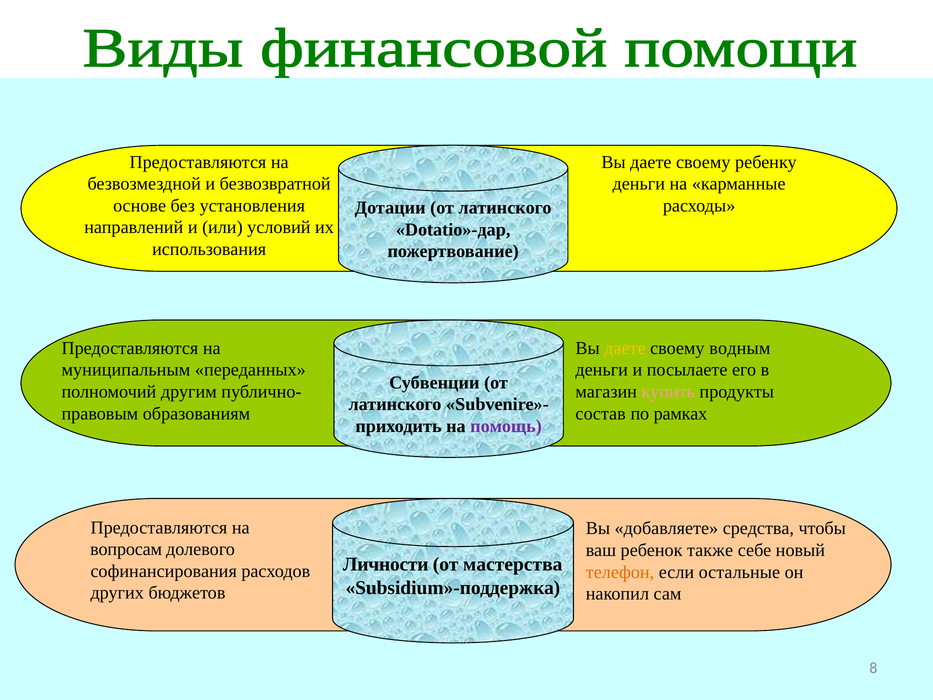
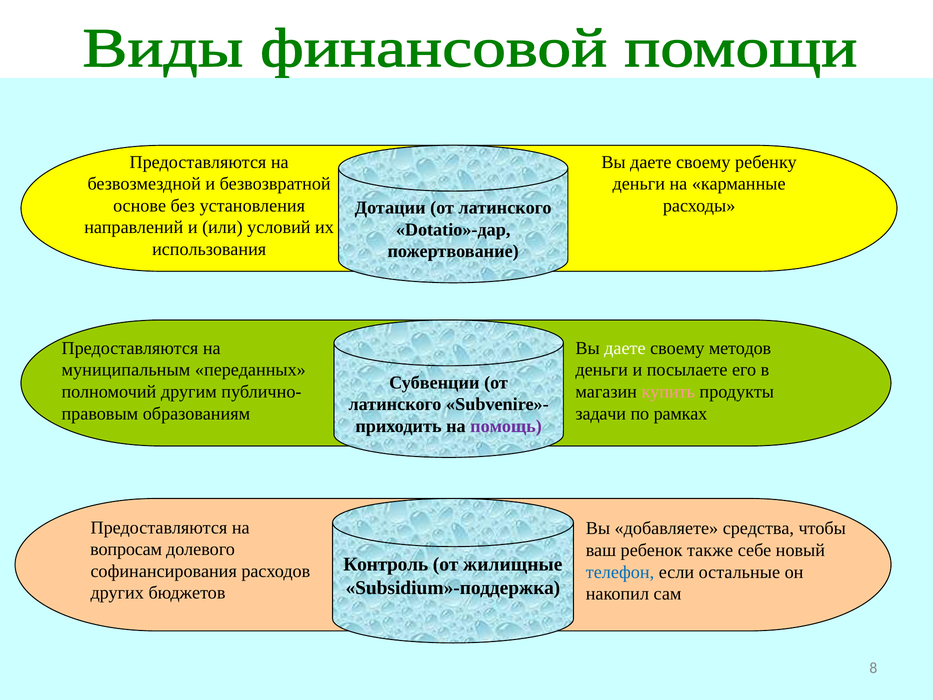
даете colour: yellow -> white (625, 348)
водным: водным -> методов (740, 348)
состав: состав -> задачи (601, 413)
Личности: Личности -> Контроль (386, 564)
мастерства: мастерства -> жилищные (513, 564)
телефон colour: orange -> blue (620, 572)
